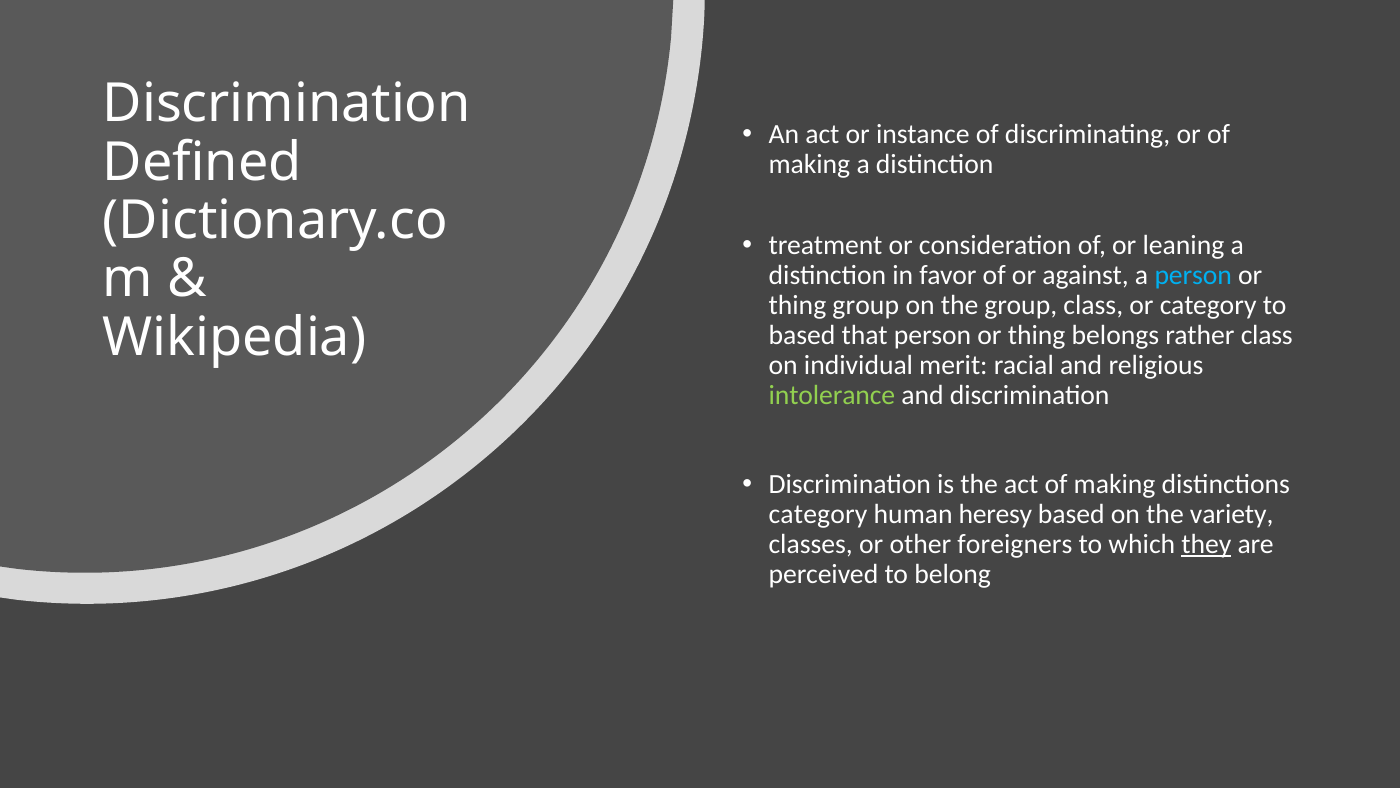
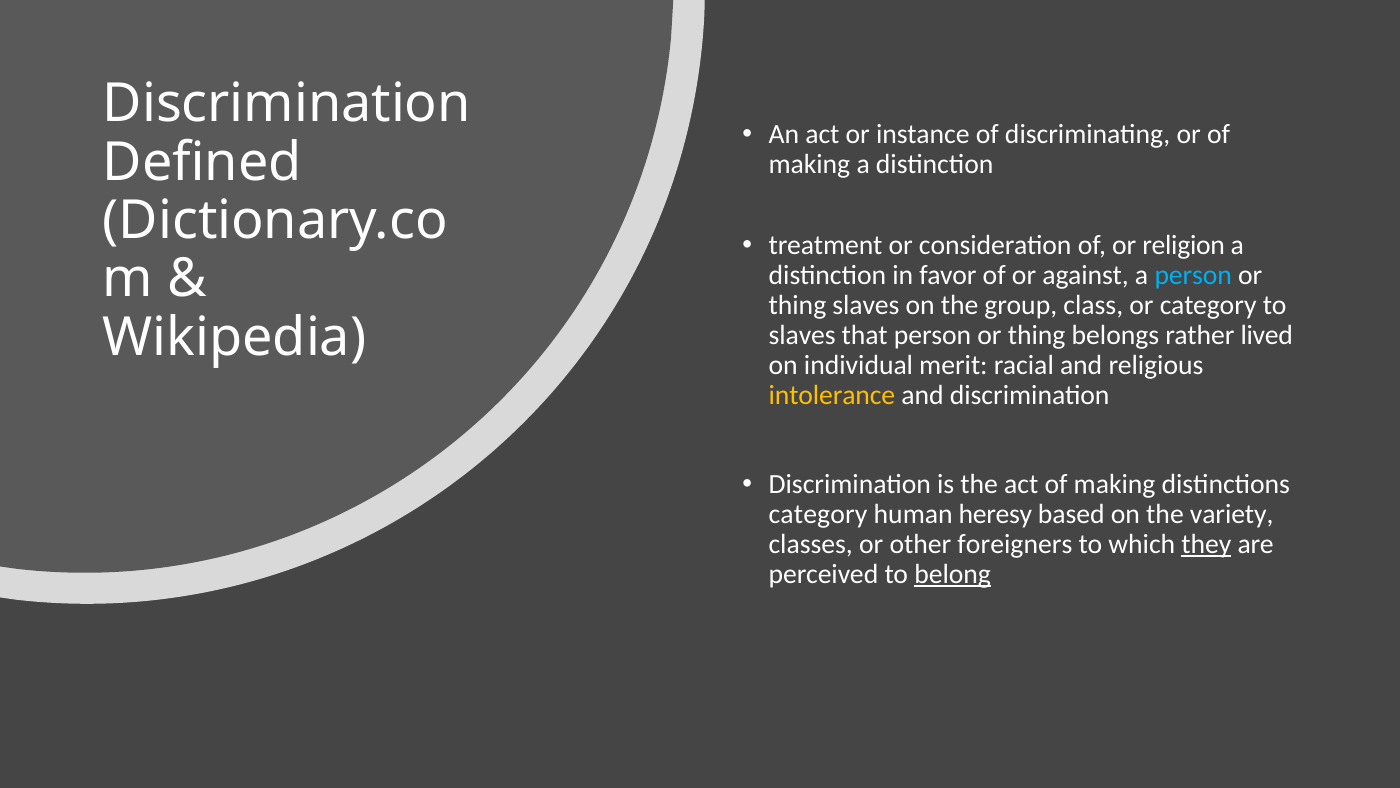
leaning: leaning -> religion (1184, 246)
thing group: group -> slaves (866, 305)
based: based -> slaves (802, 335)
rather class: class -> lived (1267, 335)
intolerance colour: light green -> yellow (832, 395)
belong underline: none -> present (953, 574)
